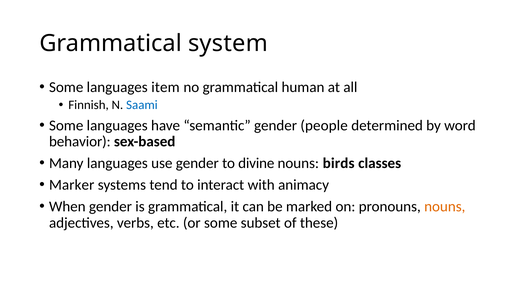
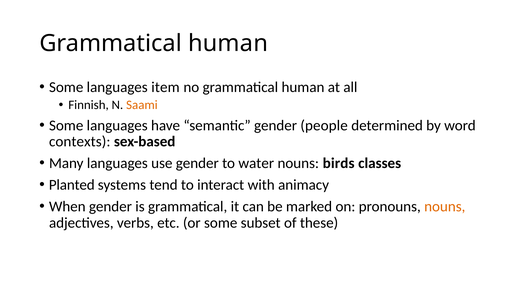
system: system -> human (228, 43)
Saami colour: blue -> orange (142, 105)
behavior: behavior -> contexts (80, 142)
divine: divine -> water (256, 163)
Marker: Marker -> Planted (72, 185)
